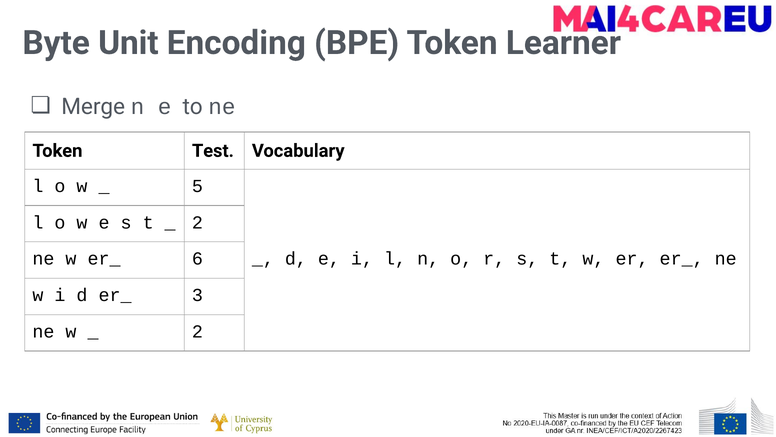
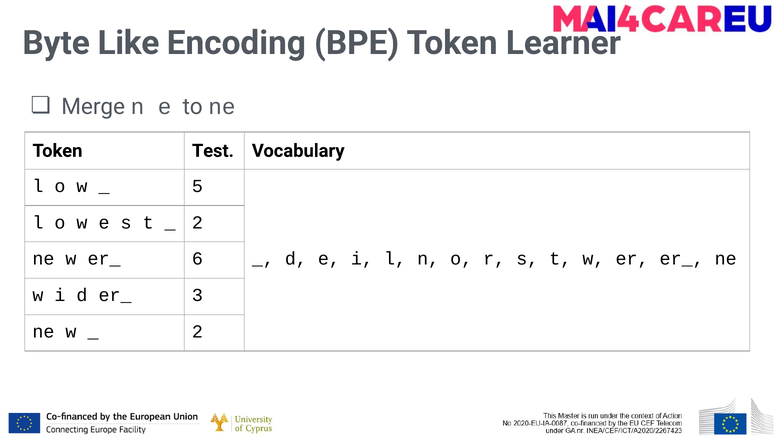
Unit: Unit -> Like (128, 43)
